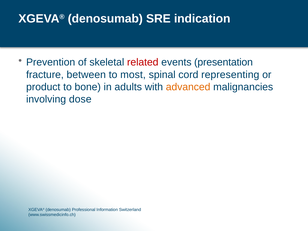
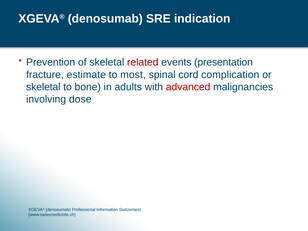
between: between -> estimate (86, 75)
representing: representing -> complication (230, 75)
product: product -> skeletal (43, 87)
advanced colour: orange -> red (188, 87)
